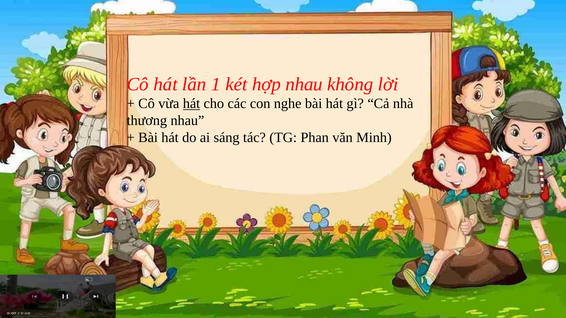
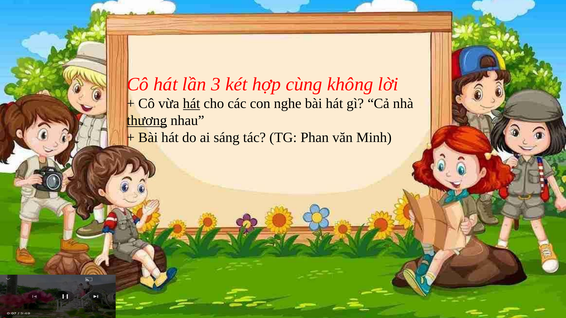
1: 1 -> 3 (216, 84)
hợp nhau: nhau -> cùng (304, 84)
thương underline: none -> present (147, 121)
